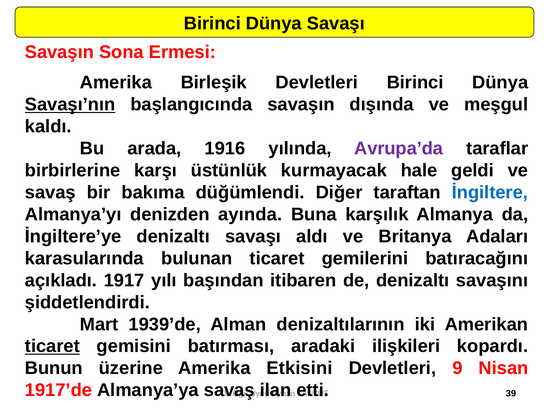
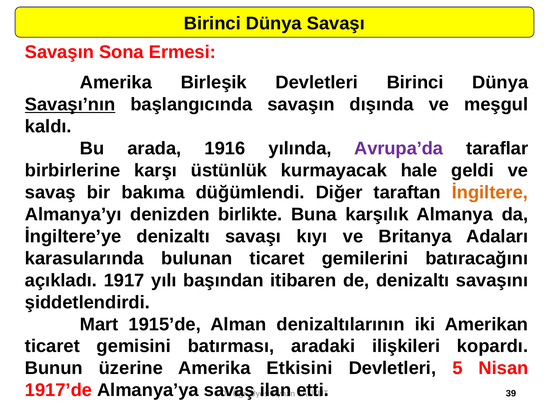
İngiltere colour: blue -> orange (490, 192)
ayında: ayında -> birlikte (250, 214)
aldı: aldı -> kıyı (312, 236)
1939’de: 1939’de -> 1915’de (165, 324)
ticaret underline: present -> none (52, 346)
9: 9 -> 5 (458, 368)
